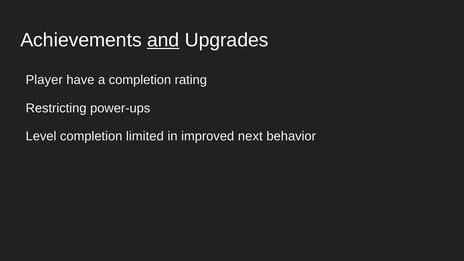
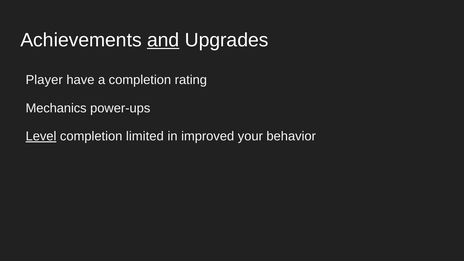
Restricting: Restricting -> Mechanics (56, 108)
Level underline: none -> present (41, 136)
next: next -> your (250, 136)
